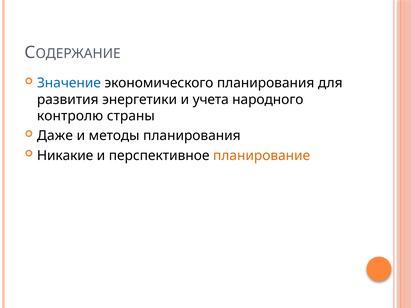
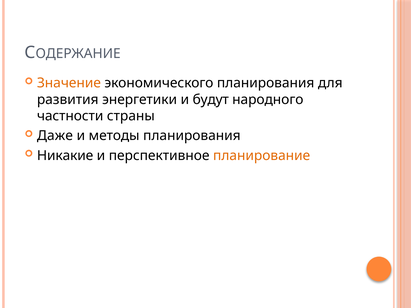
Значение colour: blue -> orange (69, 83)
учета: учета -> будут (211, 100)
контролю: контролю -> частности (70, 116)
